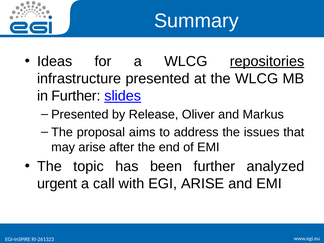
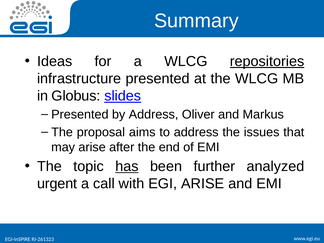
in Further: Further -> Globus (76, 96)
by Release: Release -> Address (154, 115)
has underline: none -> present (127, 166)
